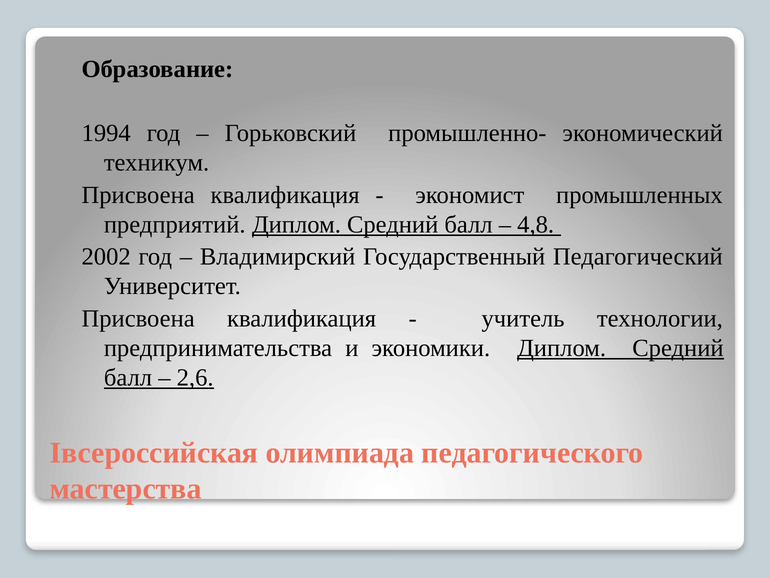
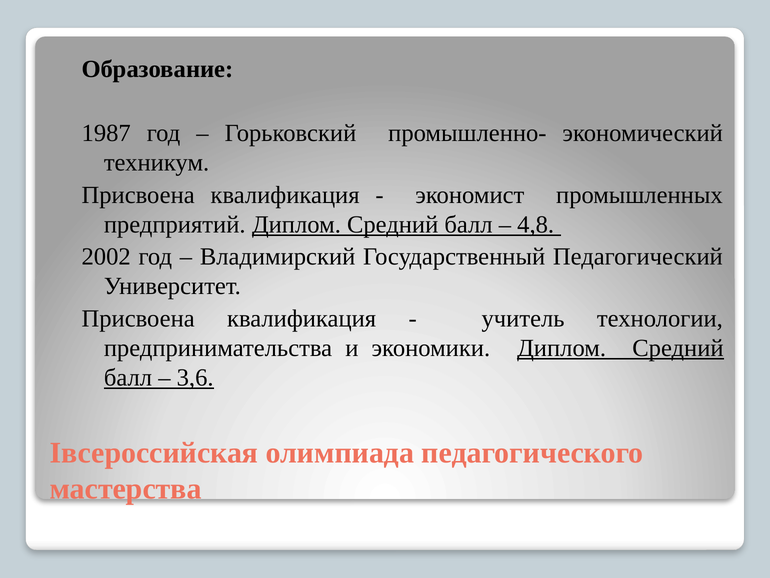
1994: 1994 -> 1987 (106, 133)
2,6: 2,6 -> 3,6 (195, 377)
